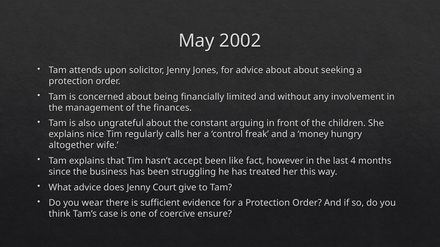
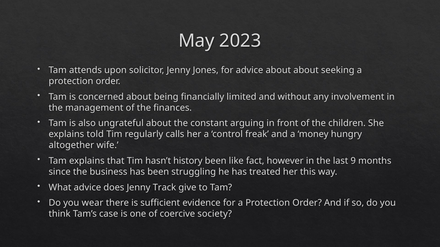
2002: 2002 -> 2023 (240, 41)
nice: nice -> told (95, 135)
accept: accept -> history (188, 161)
4: 4 -> 9 (353, 161)
Court: Court -> Track (164, 188)
ensure: ensure -> society (215, 214)
